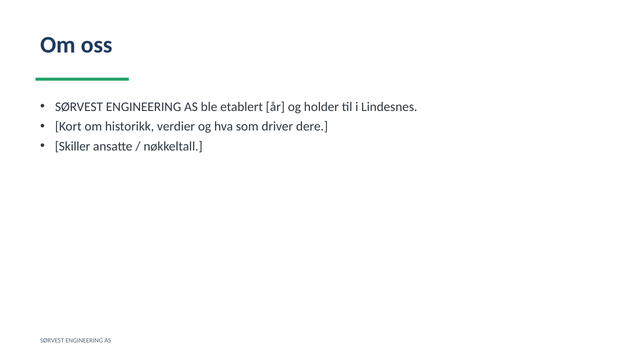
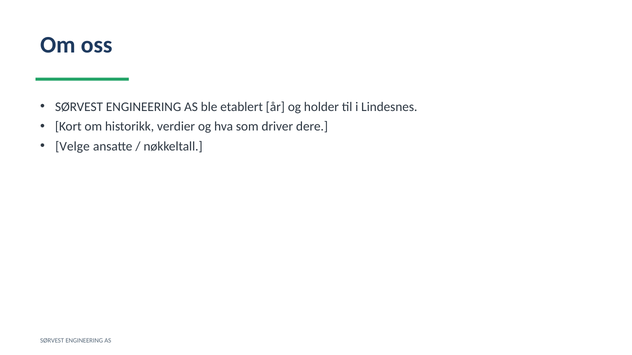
Skiller: Skiller -> Velge (73, 147)
